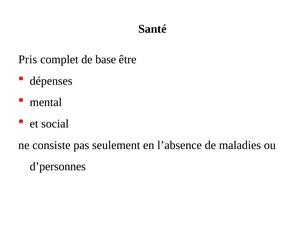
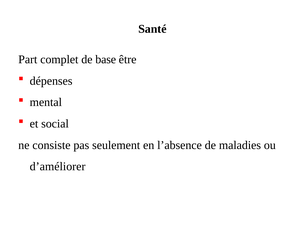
Pris: Pris -> Part (28, 59)
d’personnes: d’personnes -> d’améliorer (58, 166)
